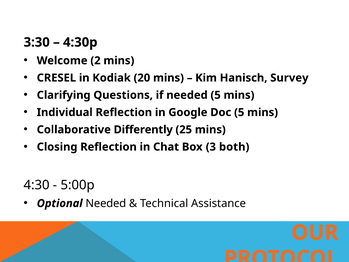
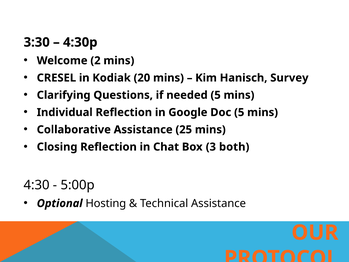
Collaborative Differently: Differently -> Assistance (143, 130)
Optional Needed: Needed -> Hosting (106, 203)
